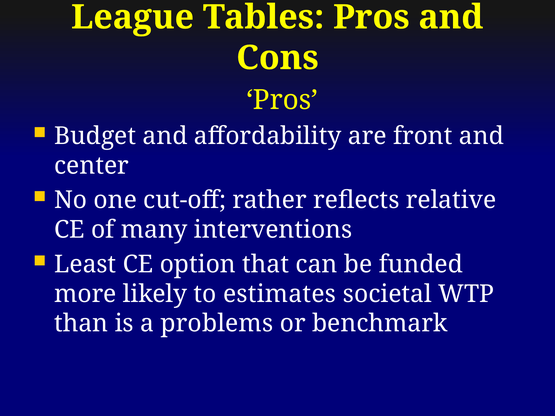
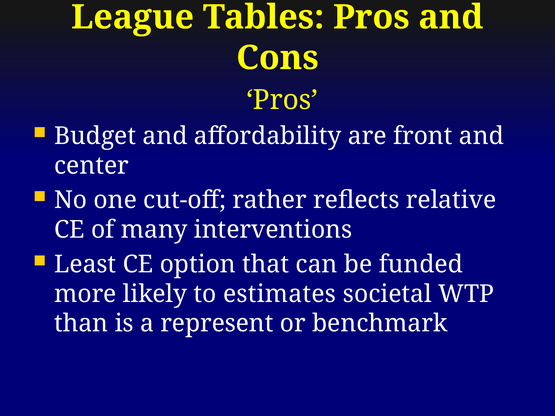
problems: problems -> represent (217, 324)
